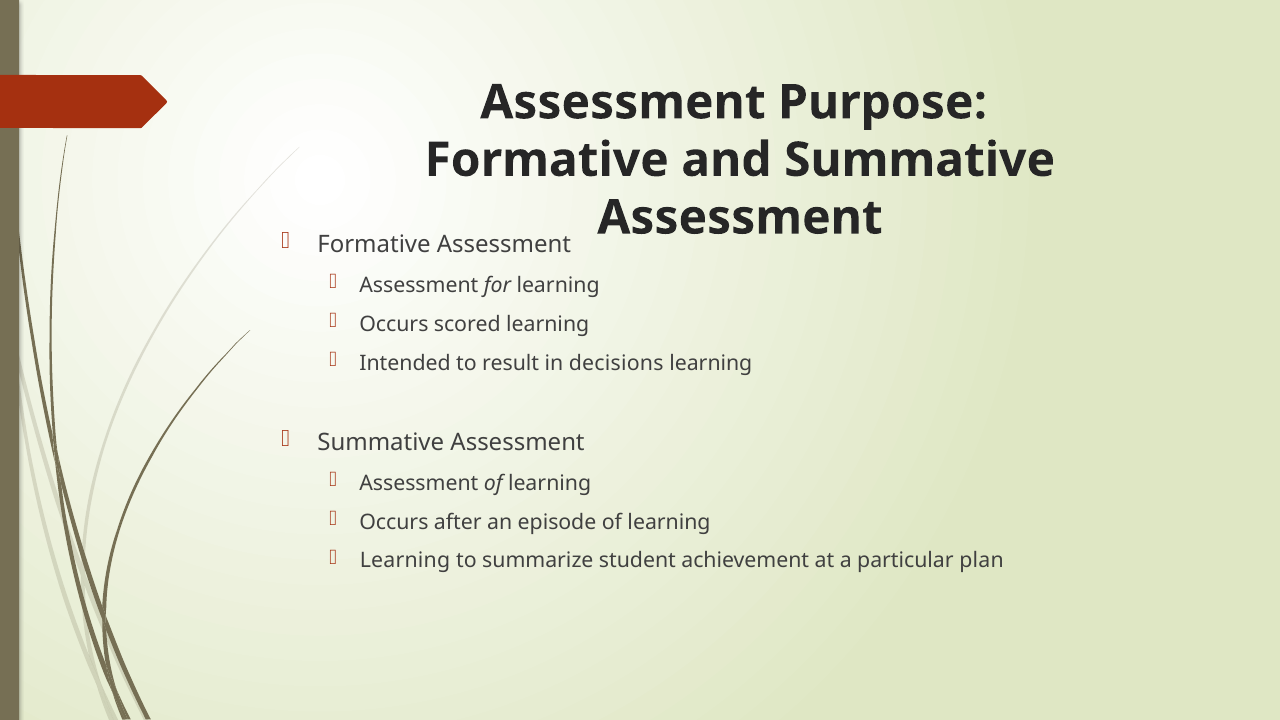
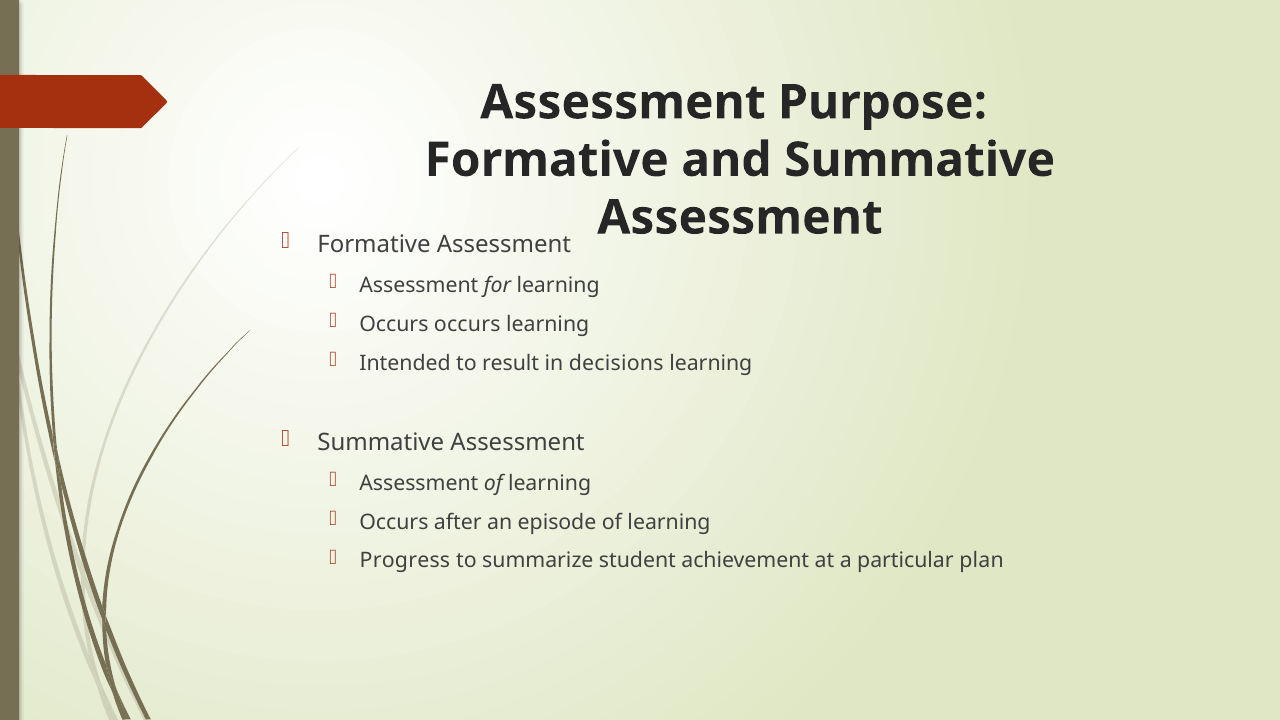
Occurs scored: scored -> occurs (467, 324)
Learning: Learning -> Progress (405, 561)
